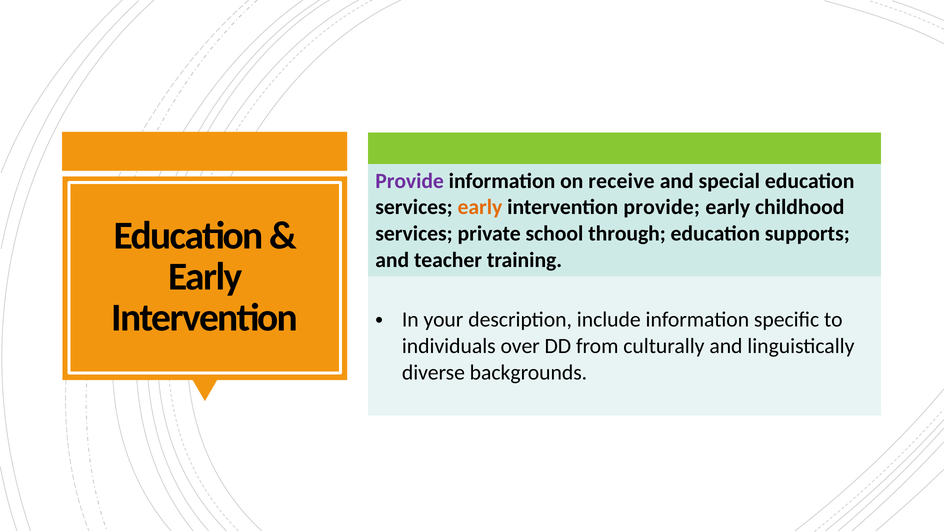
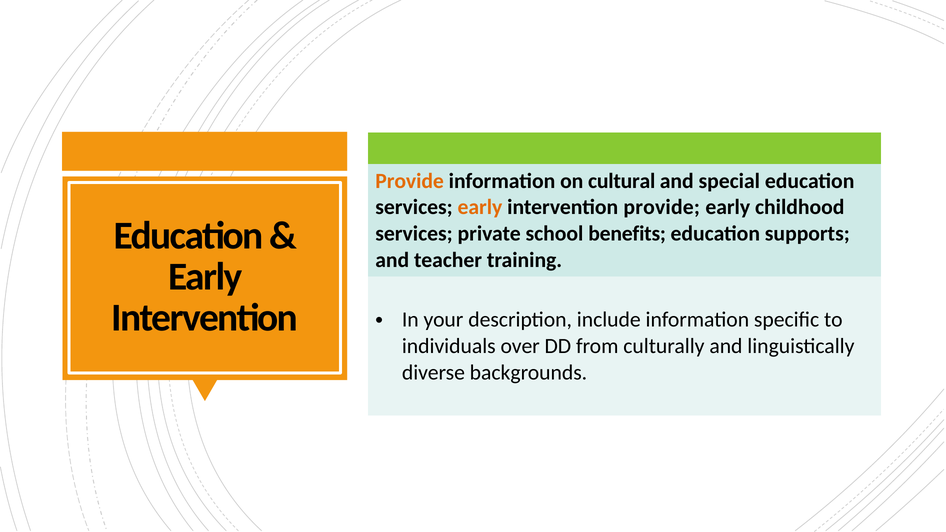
Provide colour: purple -> orange (410, 181)
receive: receive -> cultural (622, 181)
through: through -> benefits (627, 234)
